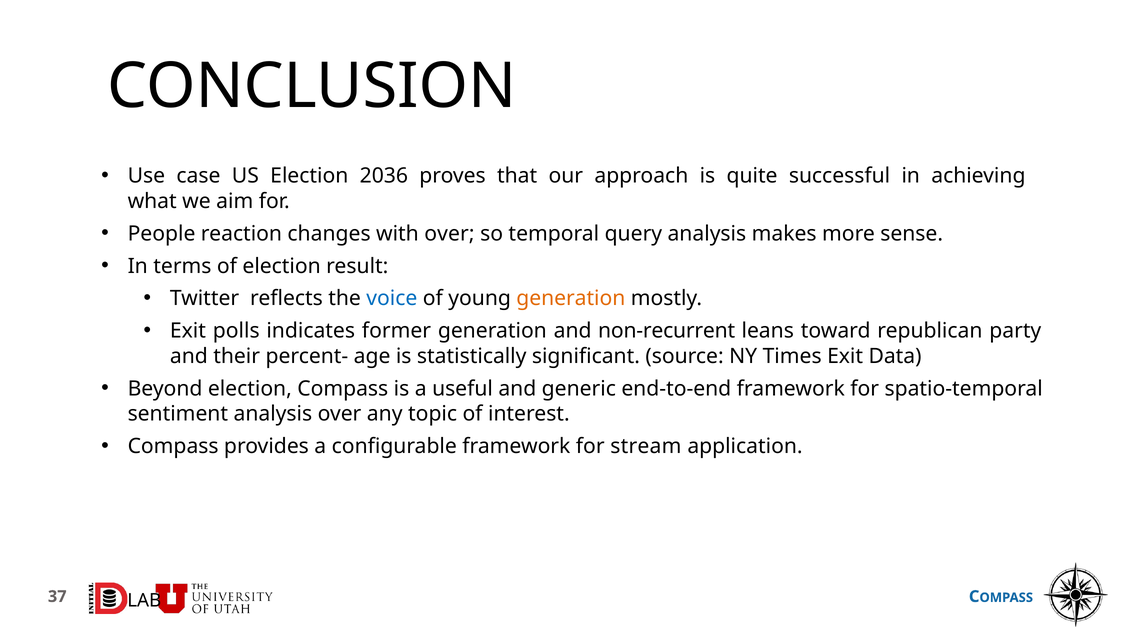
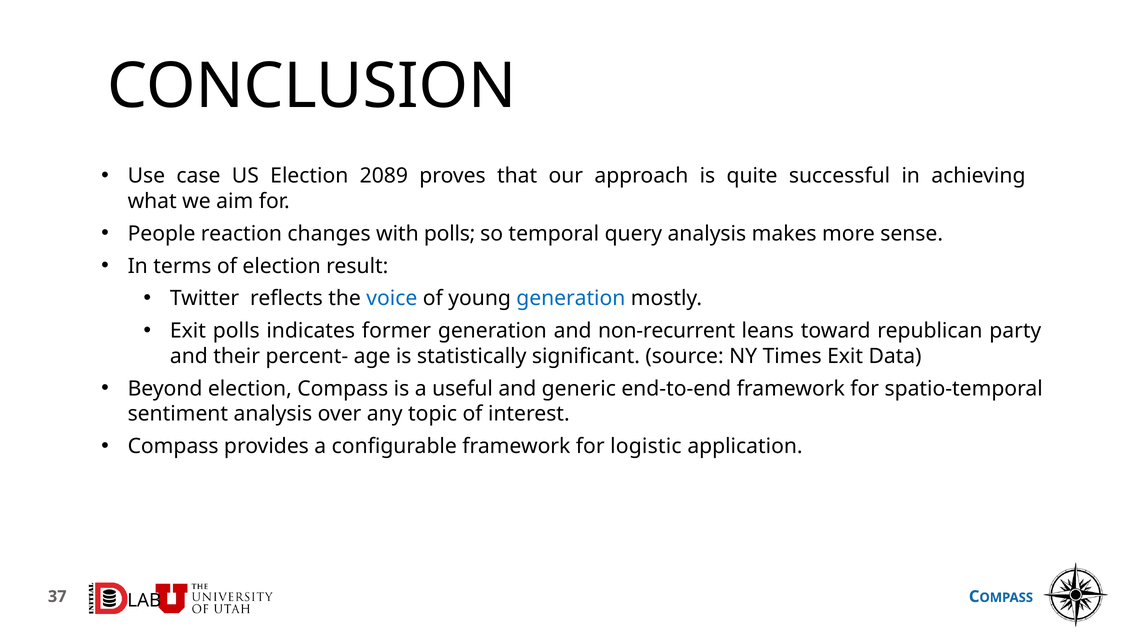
2036: 2036 -> 2089 (384, 176)
with over: over -> polls (450, 234)
generation colour: orange -> blue (571, 298)
stream: stream -> logistic (646, 446)
